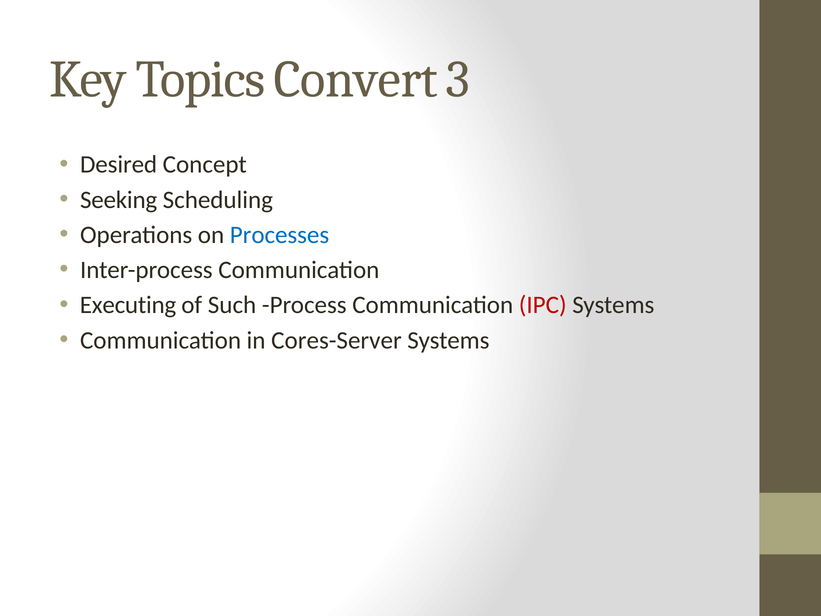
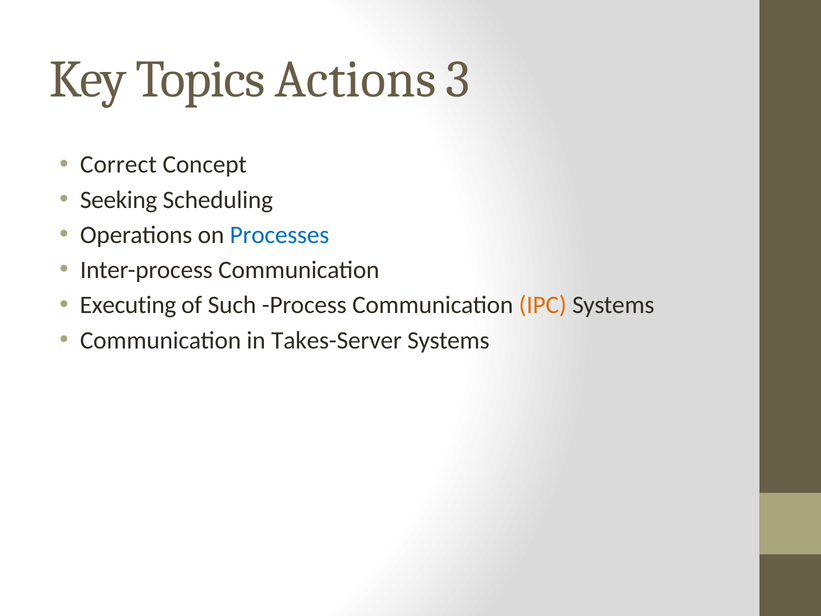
Convert: Convert -> Actions (355, 80)
Desired: Desired -> Correct (118, 165)
IPC colour: red -> orange (543, 305)
Cores-Server: Cores-Server -> Takes-Server (336, 340)
